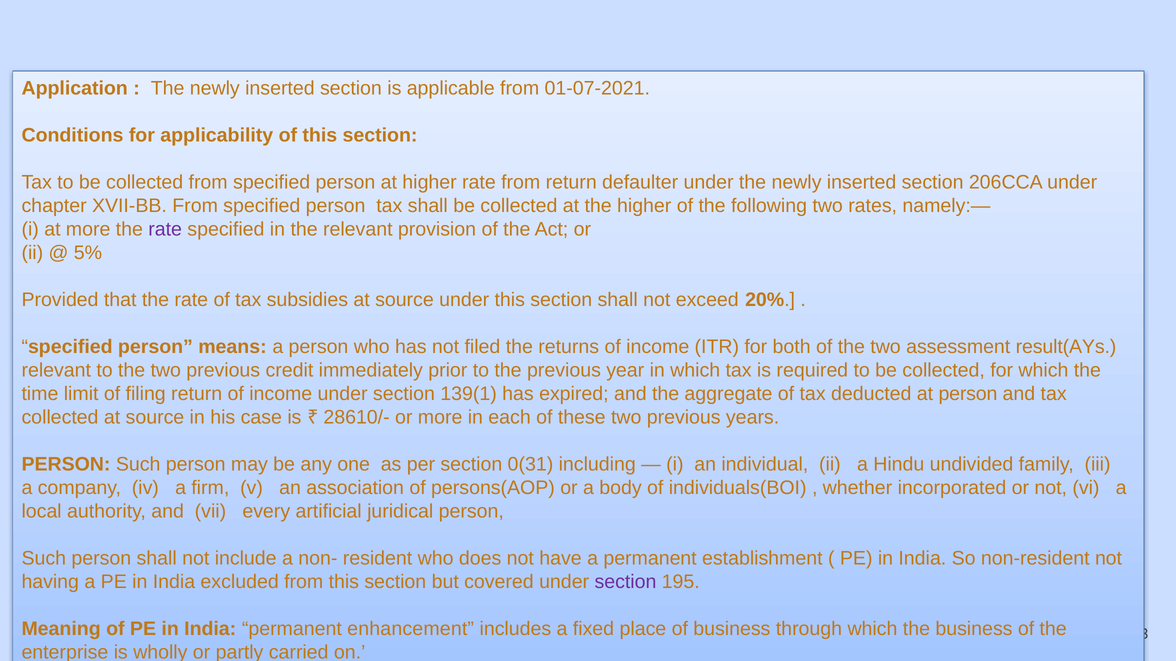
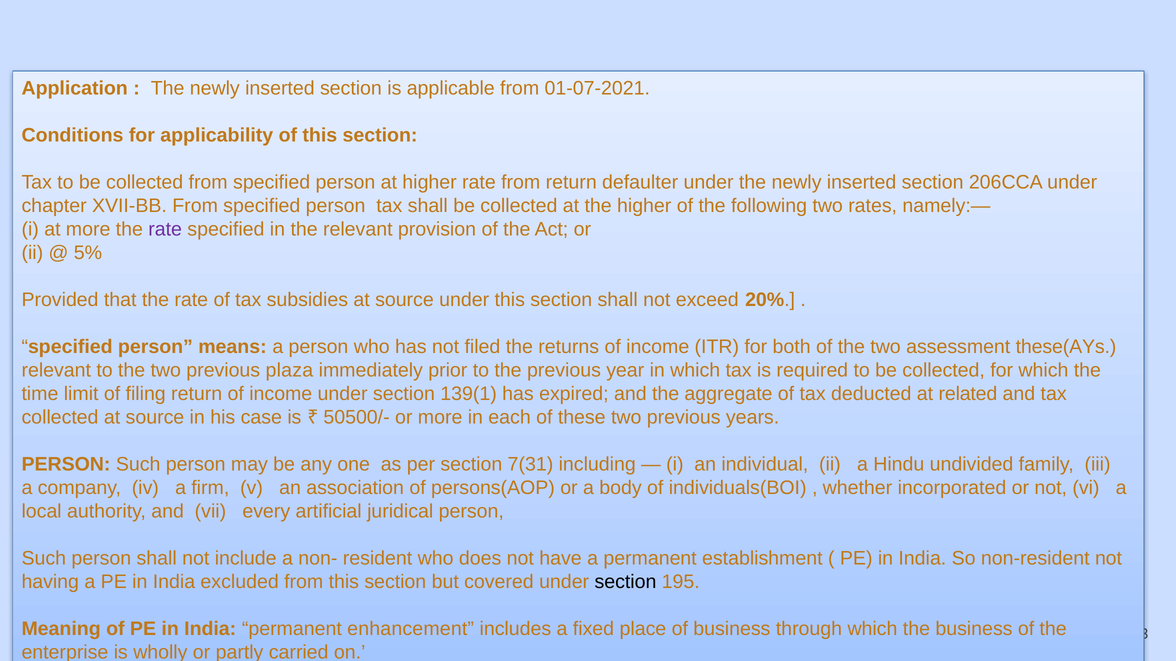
result(AYs: result(AYs -> these(AYs (1066, 347)
credit: credit -> plaza (289, 371)
at person: person -> related (968, 394)
28610/-: 28610/- -> 50500/- (357, 418)
0(31: 0(31 -> 7(31 (530, 465)
section colour: purple -> black (625, 582)
